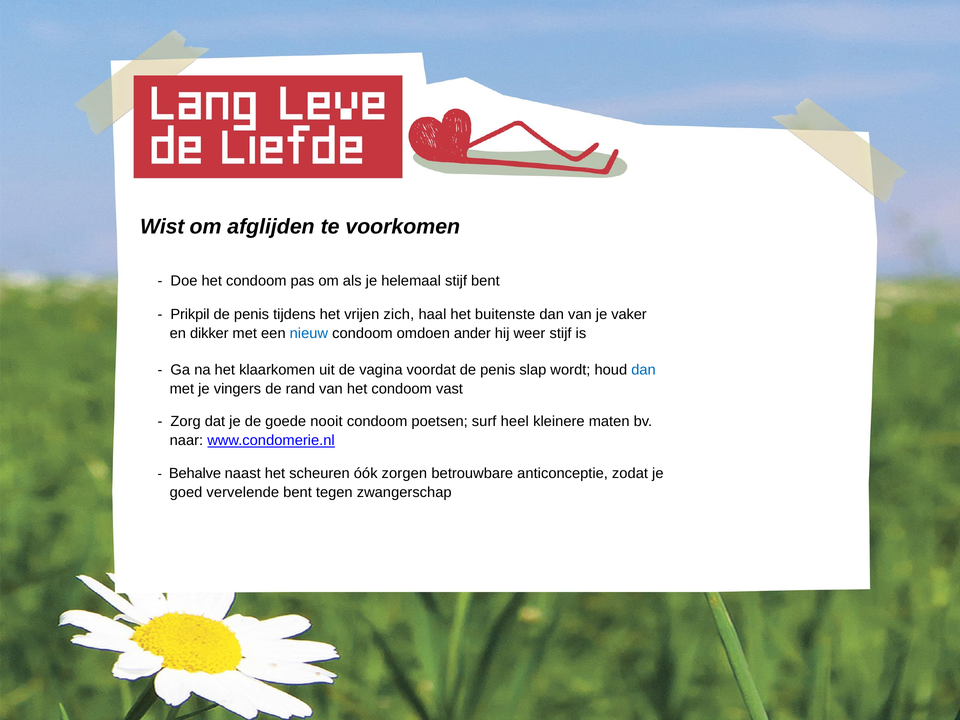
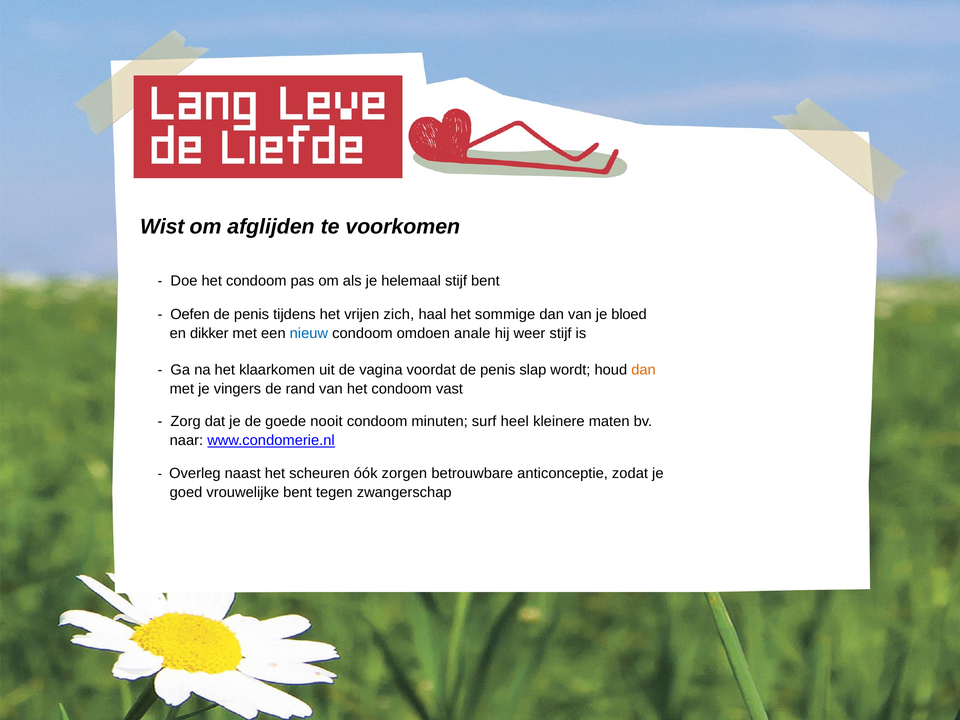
Prikpil: Prikpil -> Oefen (190, 315)
buitenste: buitenste -> sommige (505, 315)
vaker: vaker -> bloed (629, 315)
ander: ander -> anale (472, 334)
dan colour: blue -> orange (644, 370)
poetsen: poetsen -> minuten (440, 422)
Behalve: Behalve -> Overleg (195, 473)
vervelende: vervelende -> vrouwelijke (243, 492)
